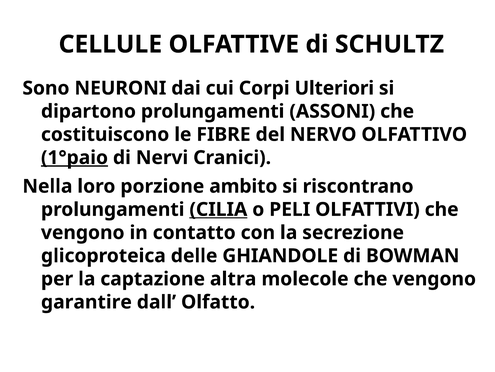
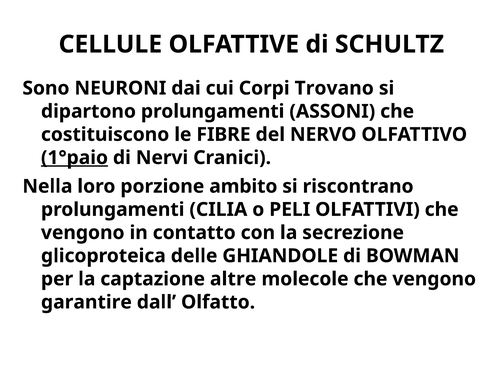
Ulteriori: Ulteriori -> Trovano (334, 88)
CILIA underline: present -> none (218, 209)
altra: altra -> altre (233, 278)
